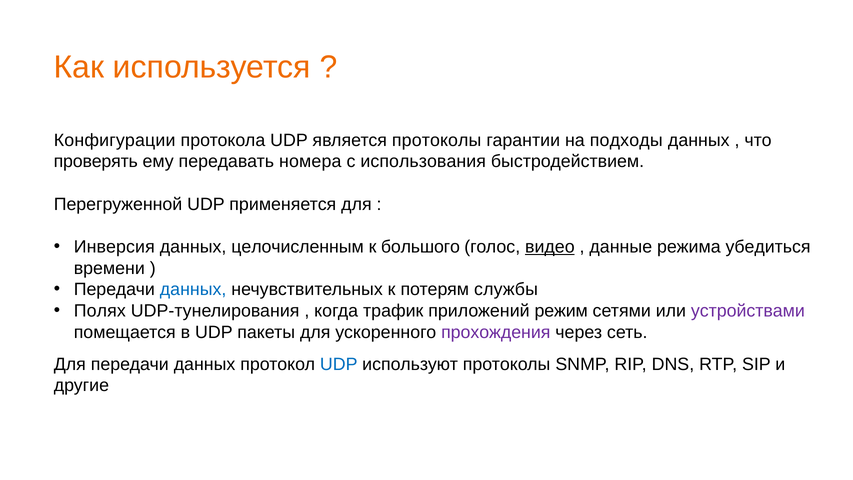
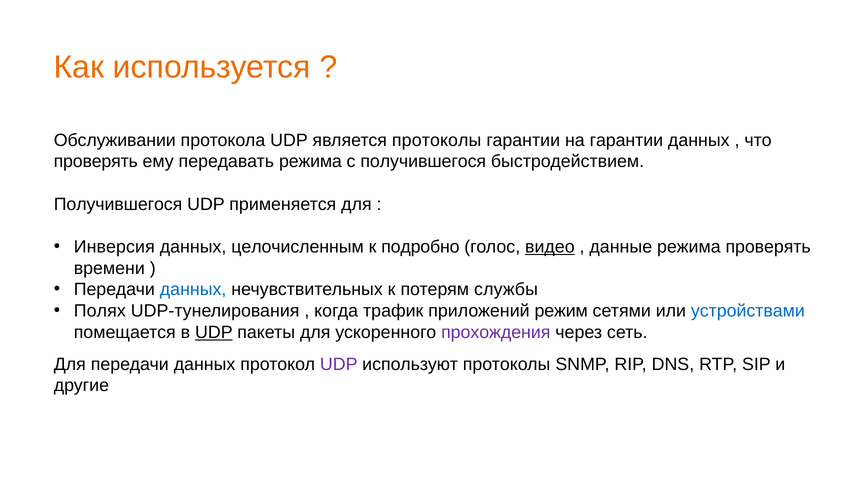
Конфигурации: Конфигурации -> Обслуживании (115, 140)
на подходы: подходы -> гарантии (626, 140)
передавать номера: номера -> режима (310, 161)
с использования: использования -> получившегося (423, 161)
Перегруженной: Перегруженной -> Получившегося (118, 204)
большого: большого -> подробно (420, 247)
режима убедиться: убедиться -> проверять (768, 247)
устройствами colour: purple -> blue (748, 311)
UDP underline: none -> present (214, 332)
UDP colour: blue -> purple (339, 364)
